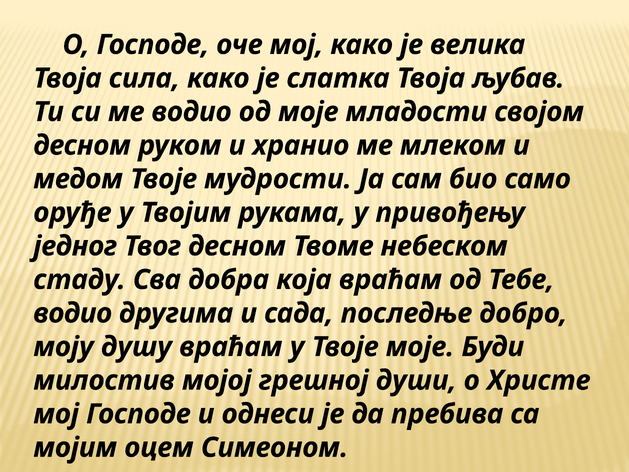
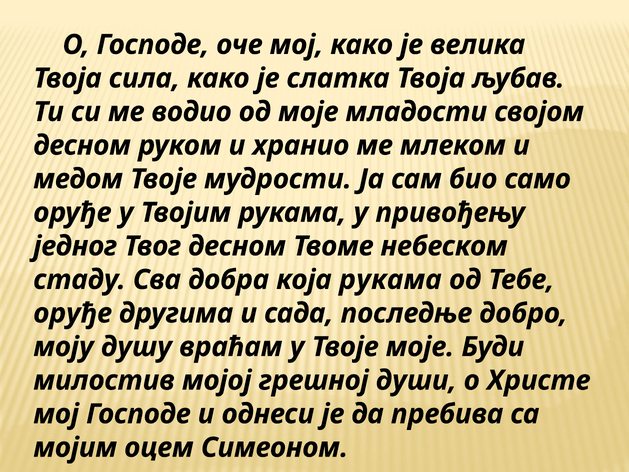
која враћам: враћам -> рукама (390, 280)
водио: водио -> оруђе (73, 313)
